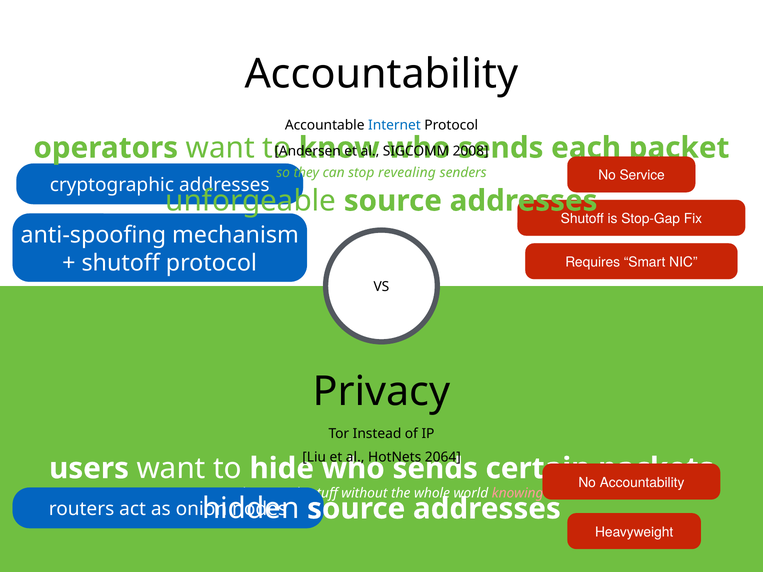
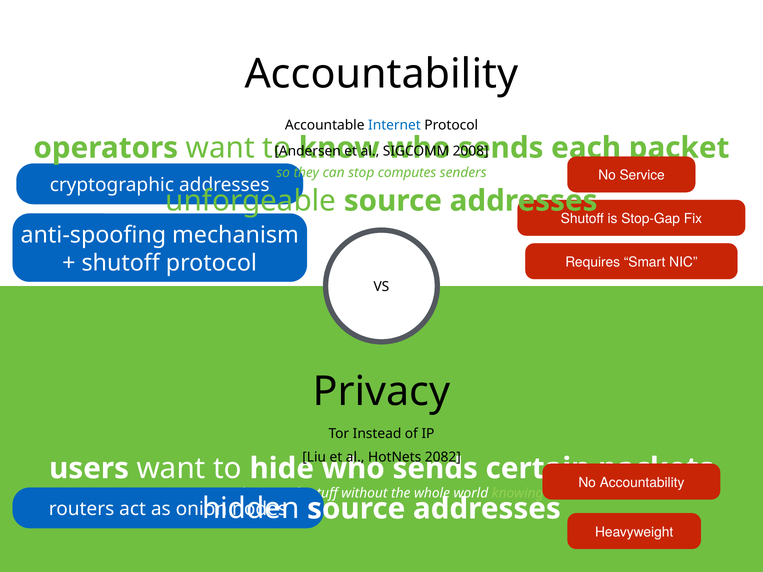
revealing: revealing -> computes (407, 173)
2064: 2064 -> 2082 (443, 458)
knowing colour: pink -> light green (518, 494)
